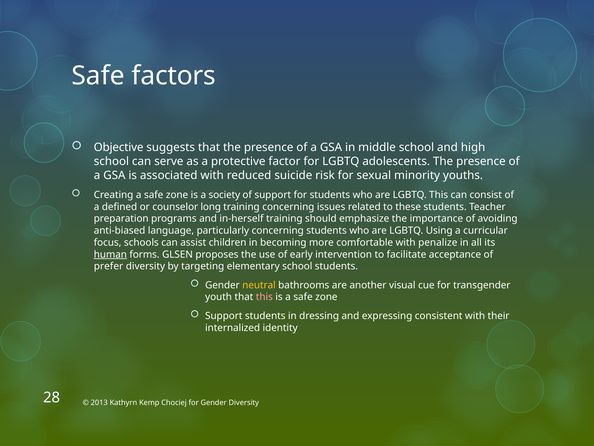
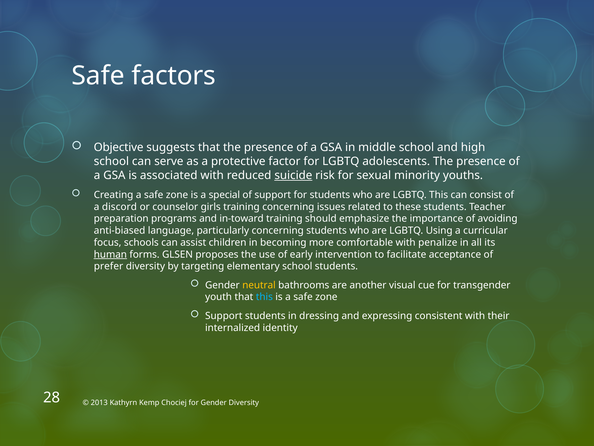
suicide underline: none -> present (293, 175)
society: society -> special (224, 195)
defined: defined -> discord (119, 207)
long: long -> girls (211, 207)
in-herself: in-herself -> in-toward (242, 218)
this colour: pink -> light blue (264, 297)
